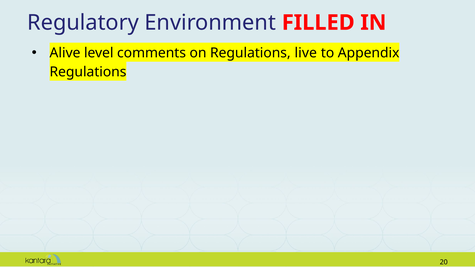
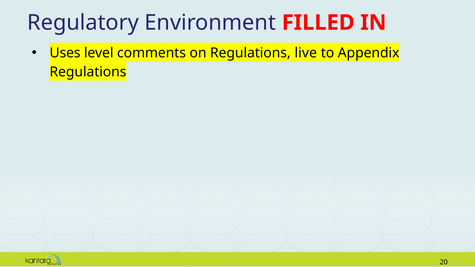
Alive: Alive -> Uses (65, 53)
